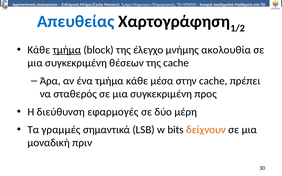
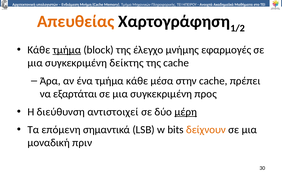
Απευθείας colour: blue -> orange (76, 22)
ακολουθία: ακολουθία -> εφαρμογές (226, 50)
θέσεων: θέσεων -> δείκτης (127, 63)
σταθερός: σταθερός -> εξαρτάται (75, 94)
εφαρμογές: εφαρμογές -> αντιστοιχεί (113, 112)
μέρη underline: none -> present (186, 112)
γραμμές: γραμμές -> επόμενη (61, 130)
